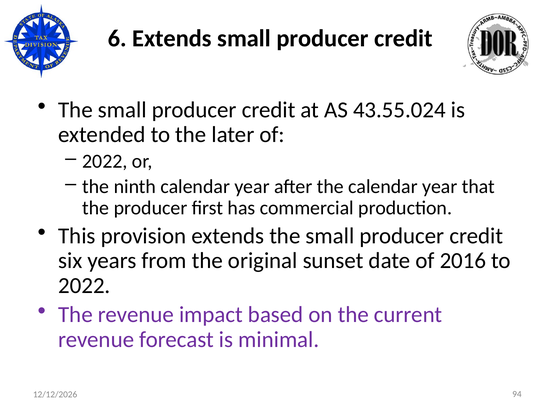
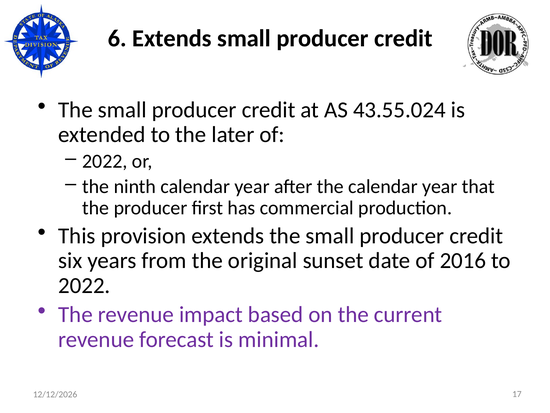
94: 94 -> 17 (517, 394)
